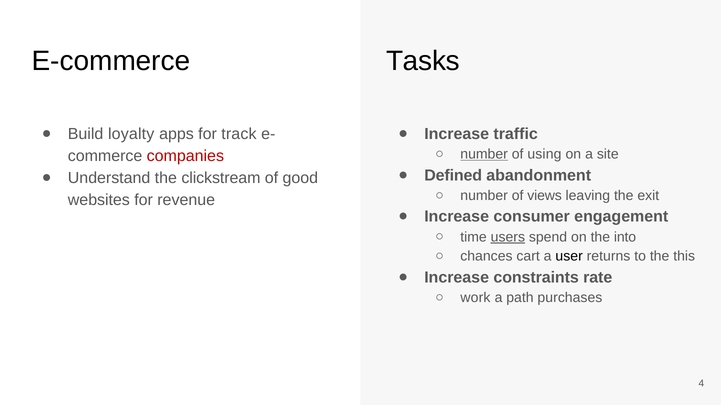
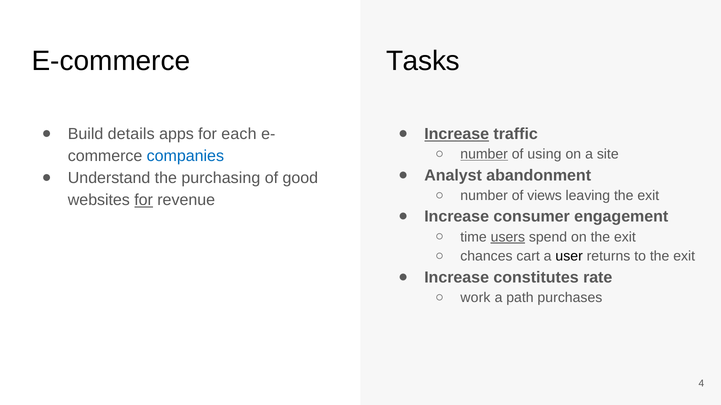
loyalty: loyalty -> details (131, 134)
track: track -> each (239, 134)
Increase underline: none -> present (457, 134)
companies colour: red -> blue (185, 156)
Defined: Defined -> Analyst (453, 176)
clickstream: clickstream -> purchasing (221, 178)
for underline: none -> present (144, 200)
on the into: into -> exit (625, 237)
to the this: this -> exit (684, 257)
constraints: constraints -> constitutes (536, 278)
